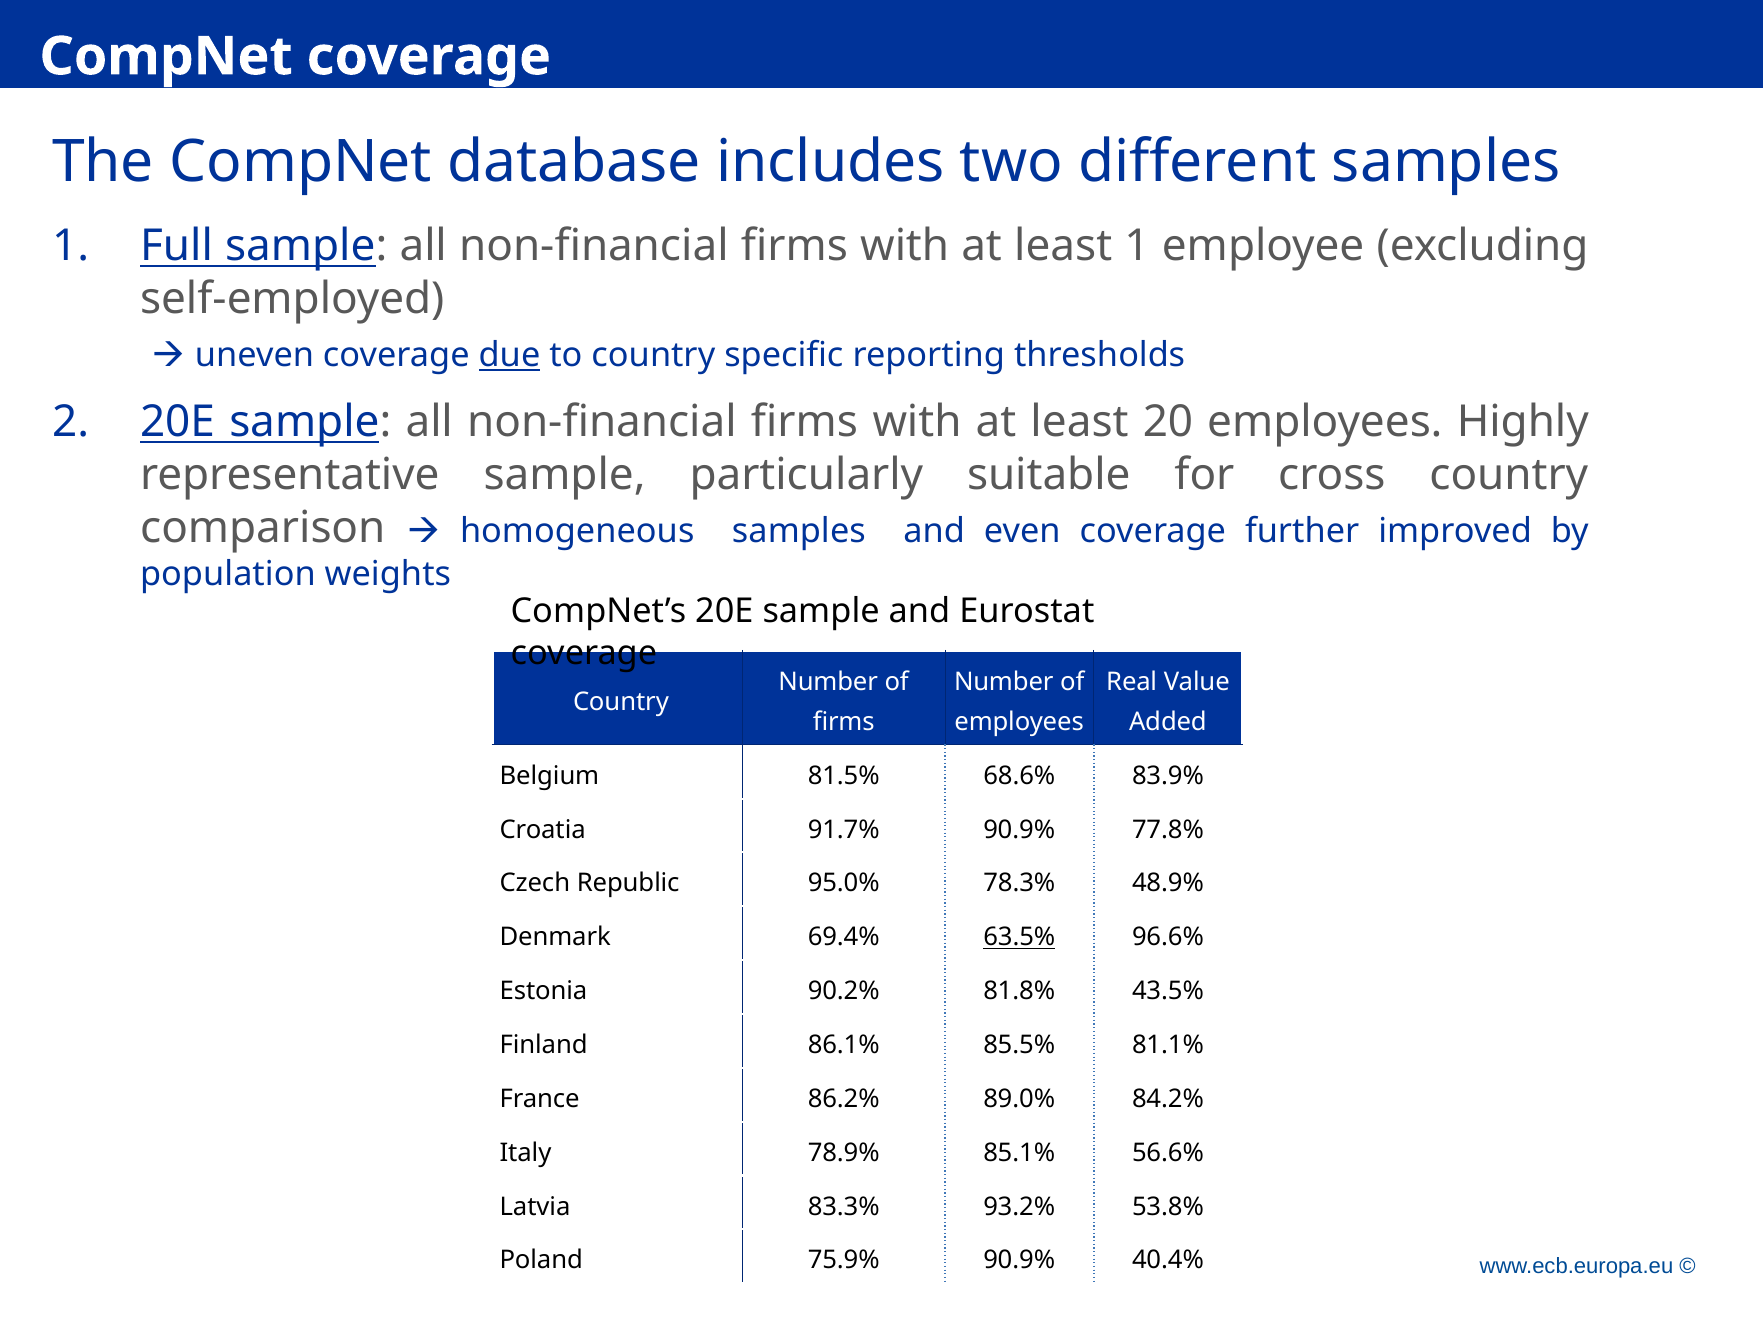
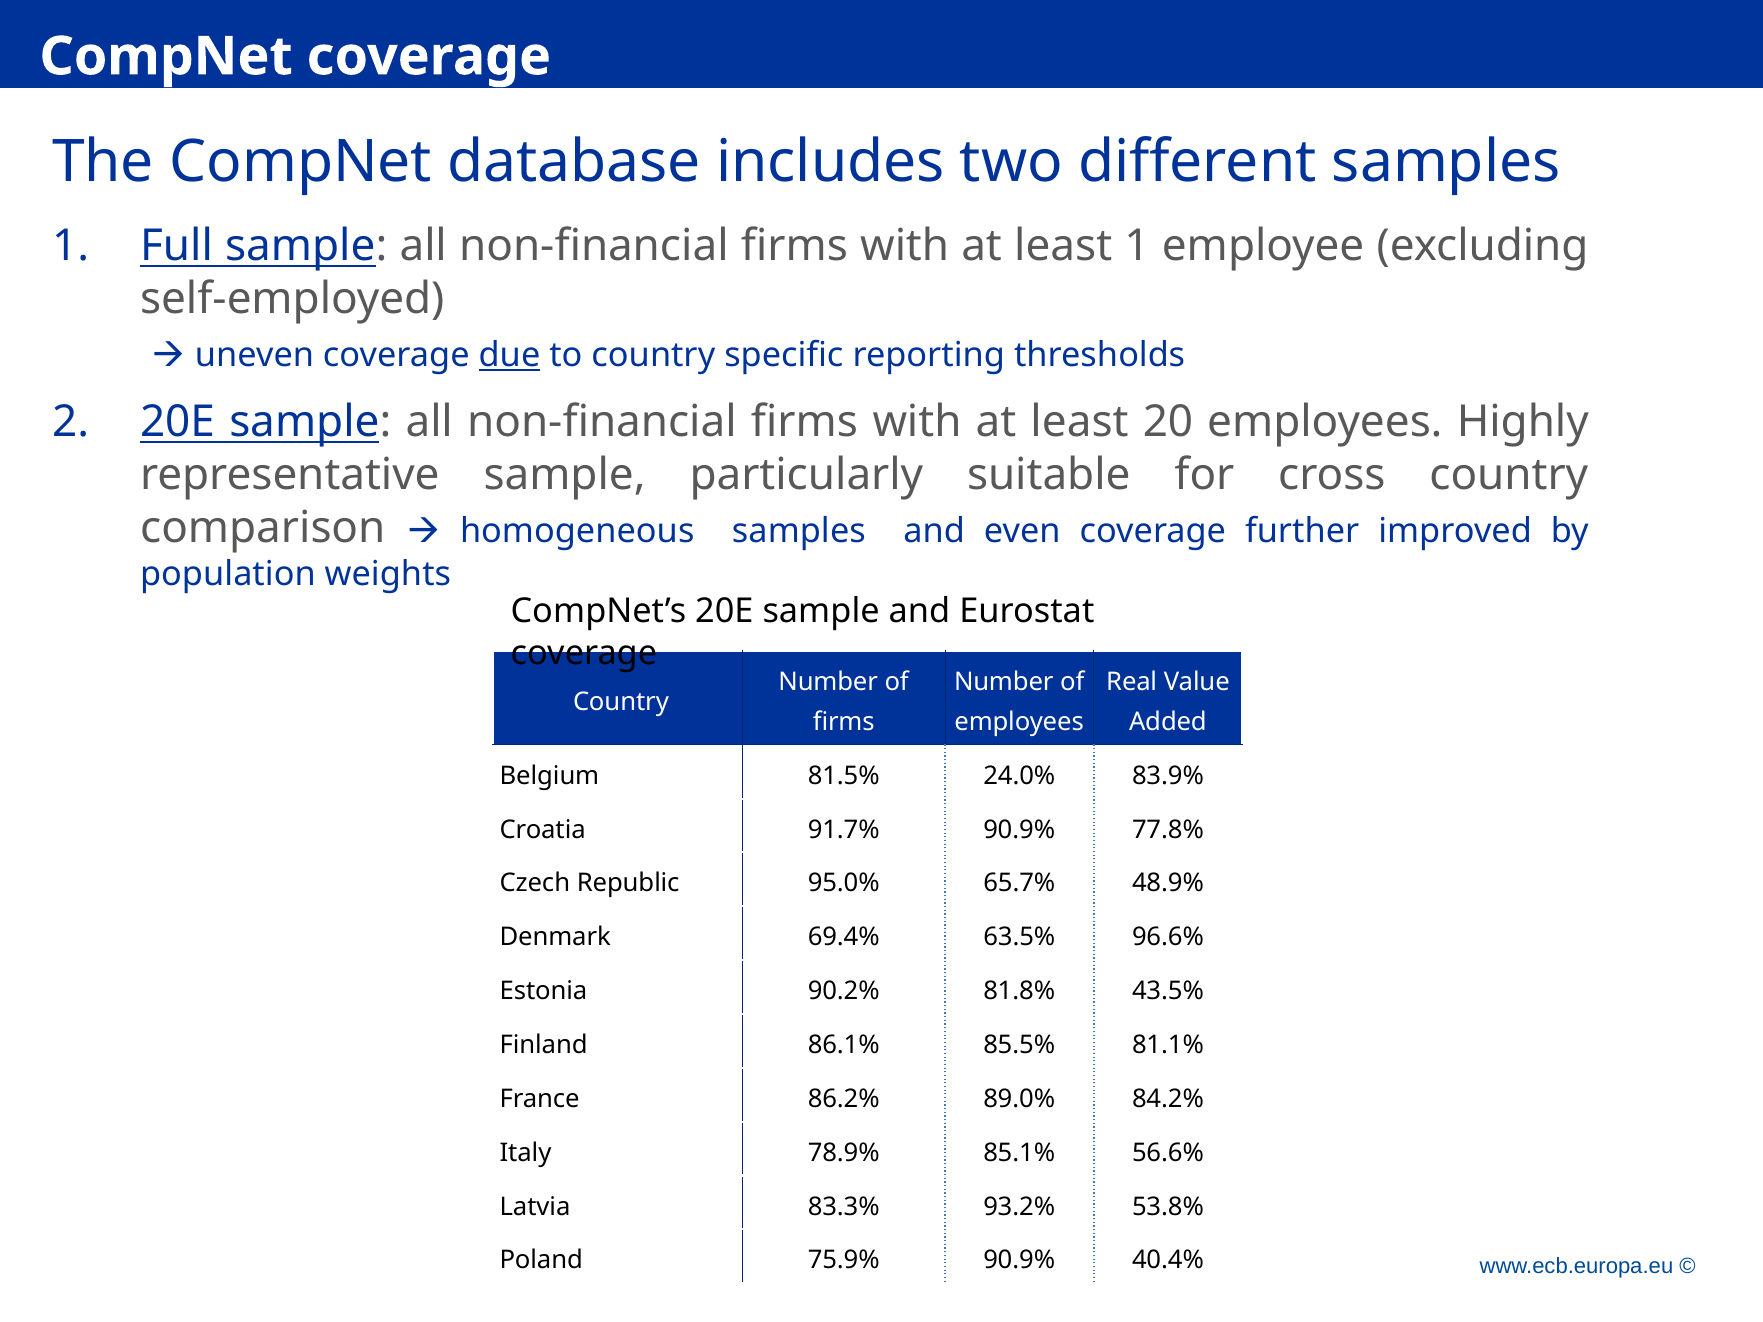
68.6%: 68.6% -> 24.0% (1019, 776)
78.3%: 78.3% -> 65.7% (1019, 884)
63.5% underline: present -> none (1019, 938)
